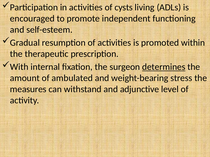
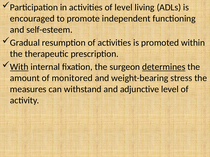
of cysts: cysts -> level (124, 7)
With underline: none -> present (19, 67)
ambulated: ambulated -> monitored (72, 78)
